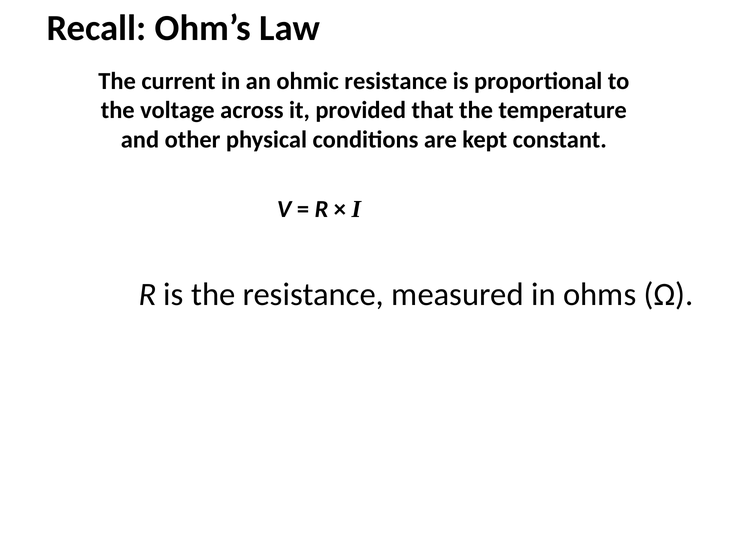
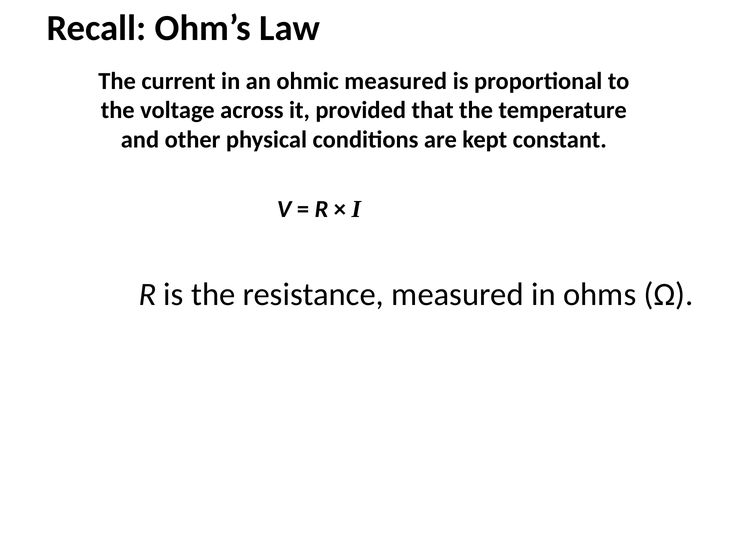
ohmic resistance: resistance -> measured (396, 81)
